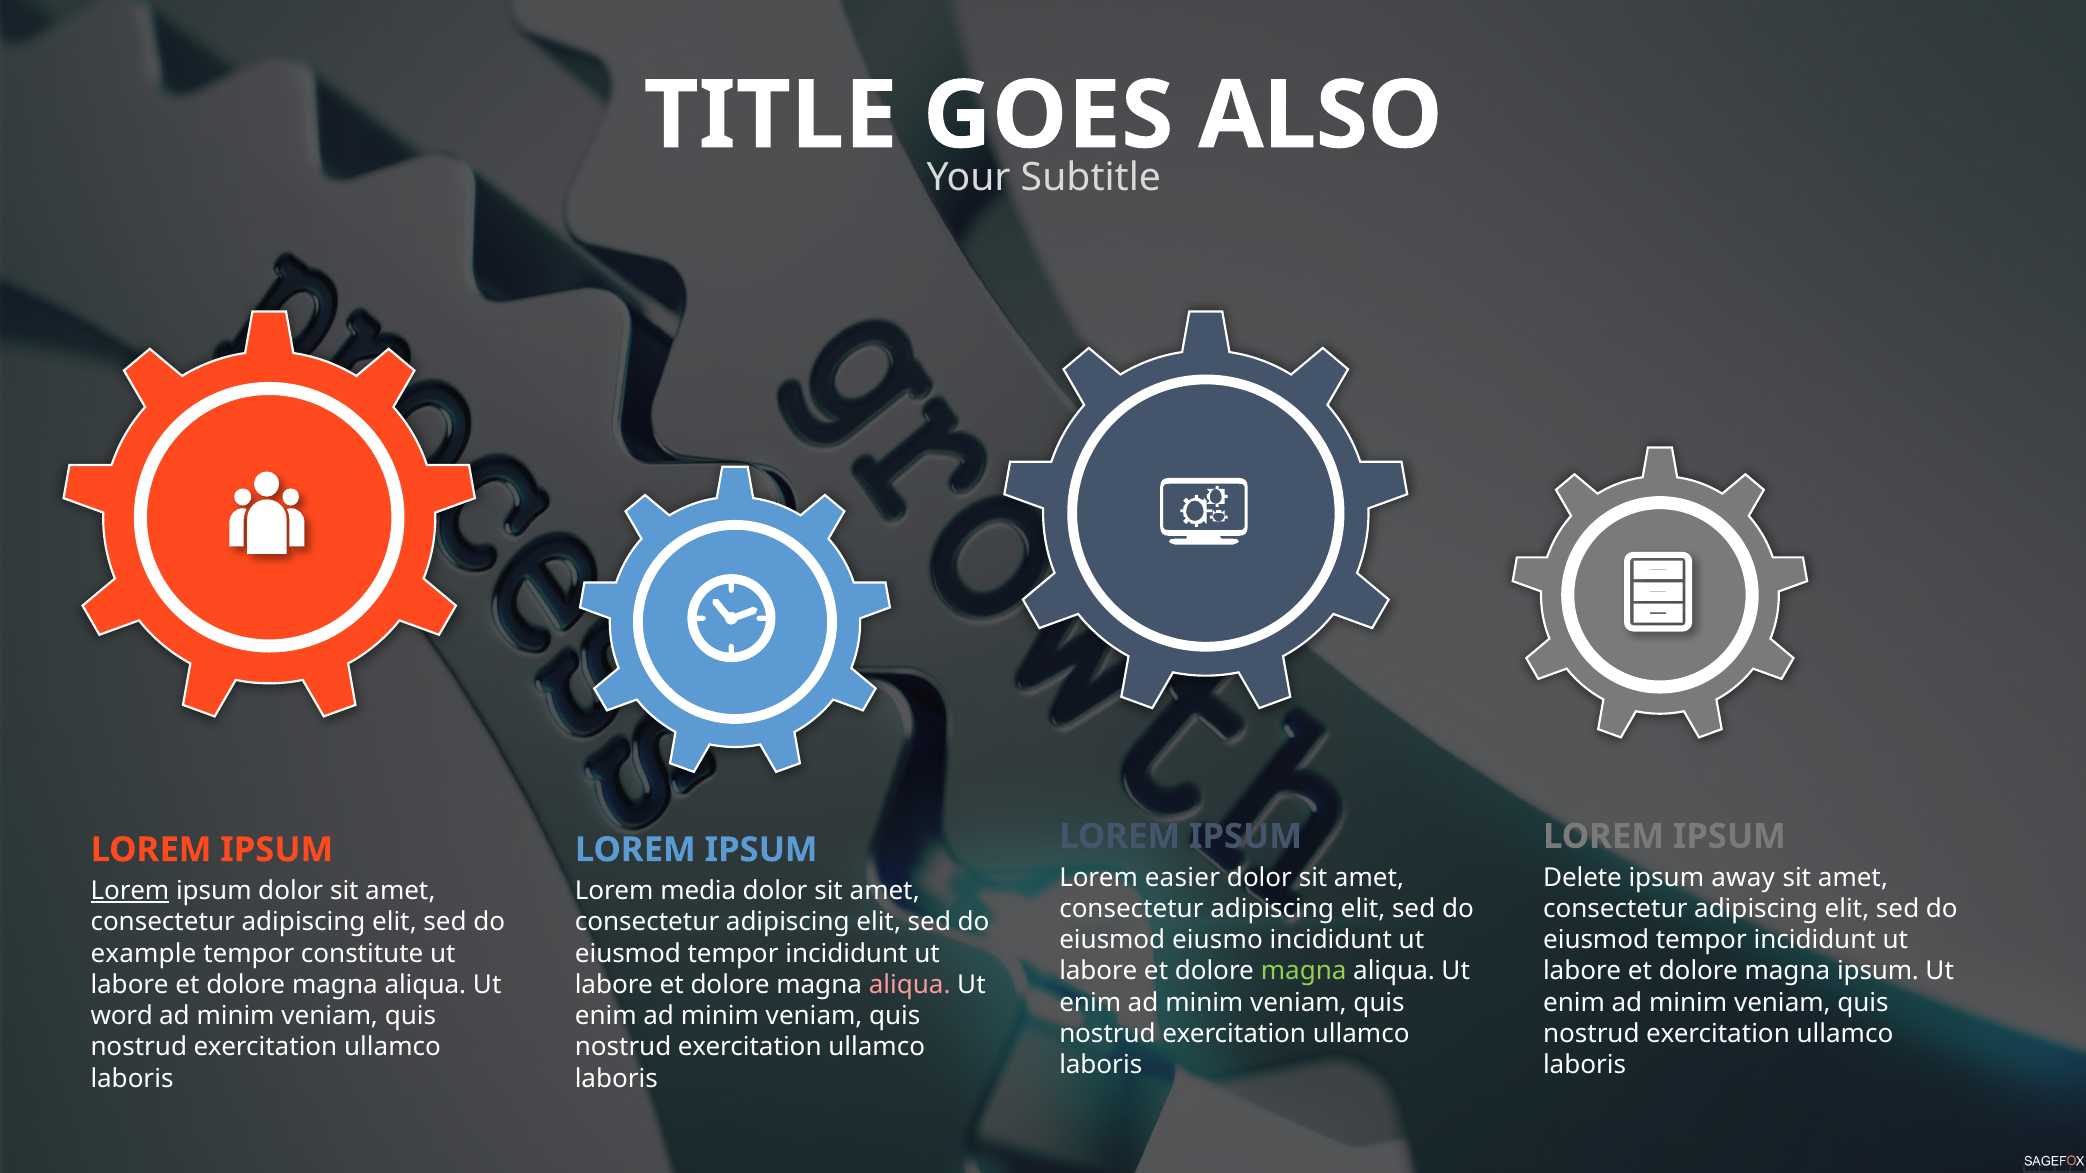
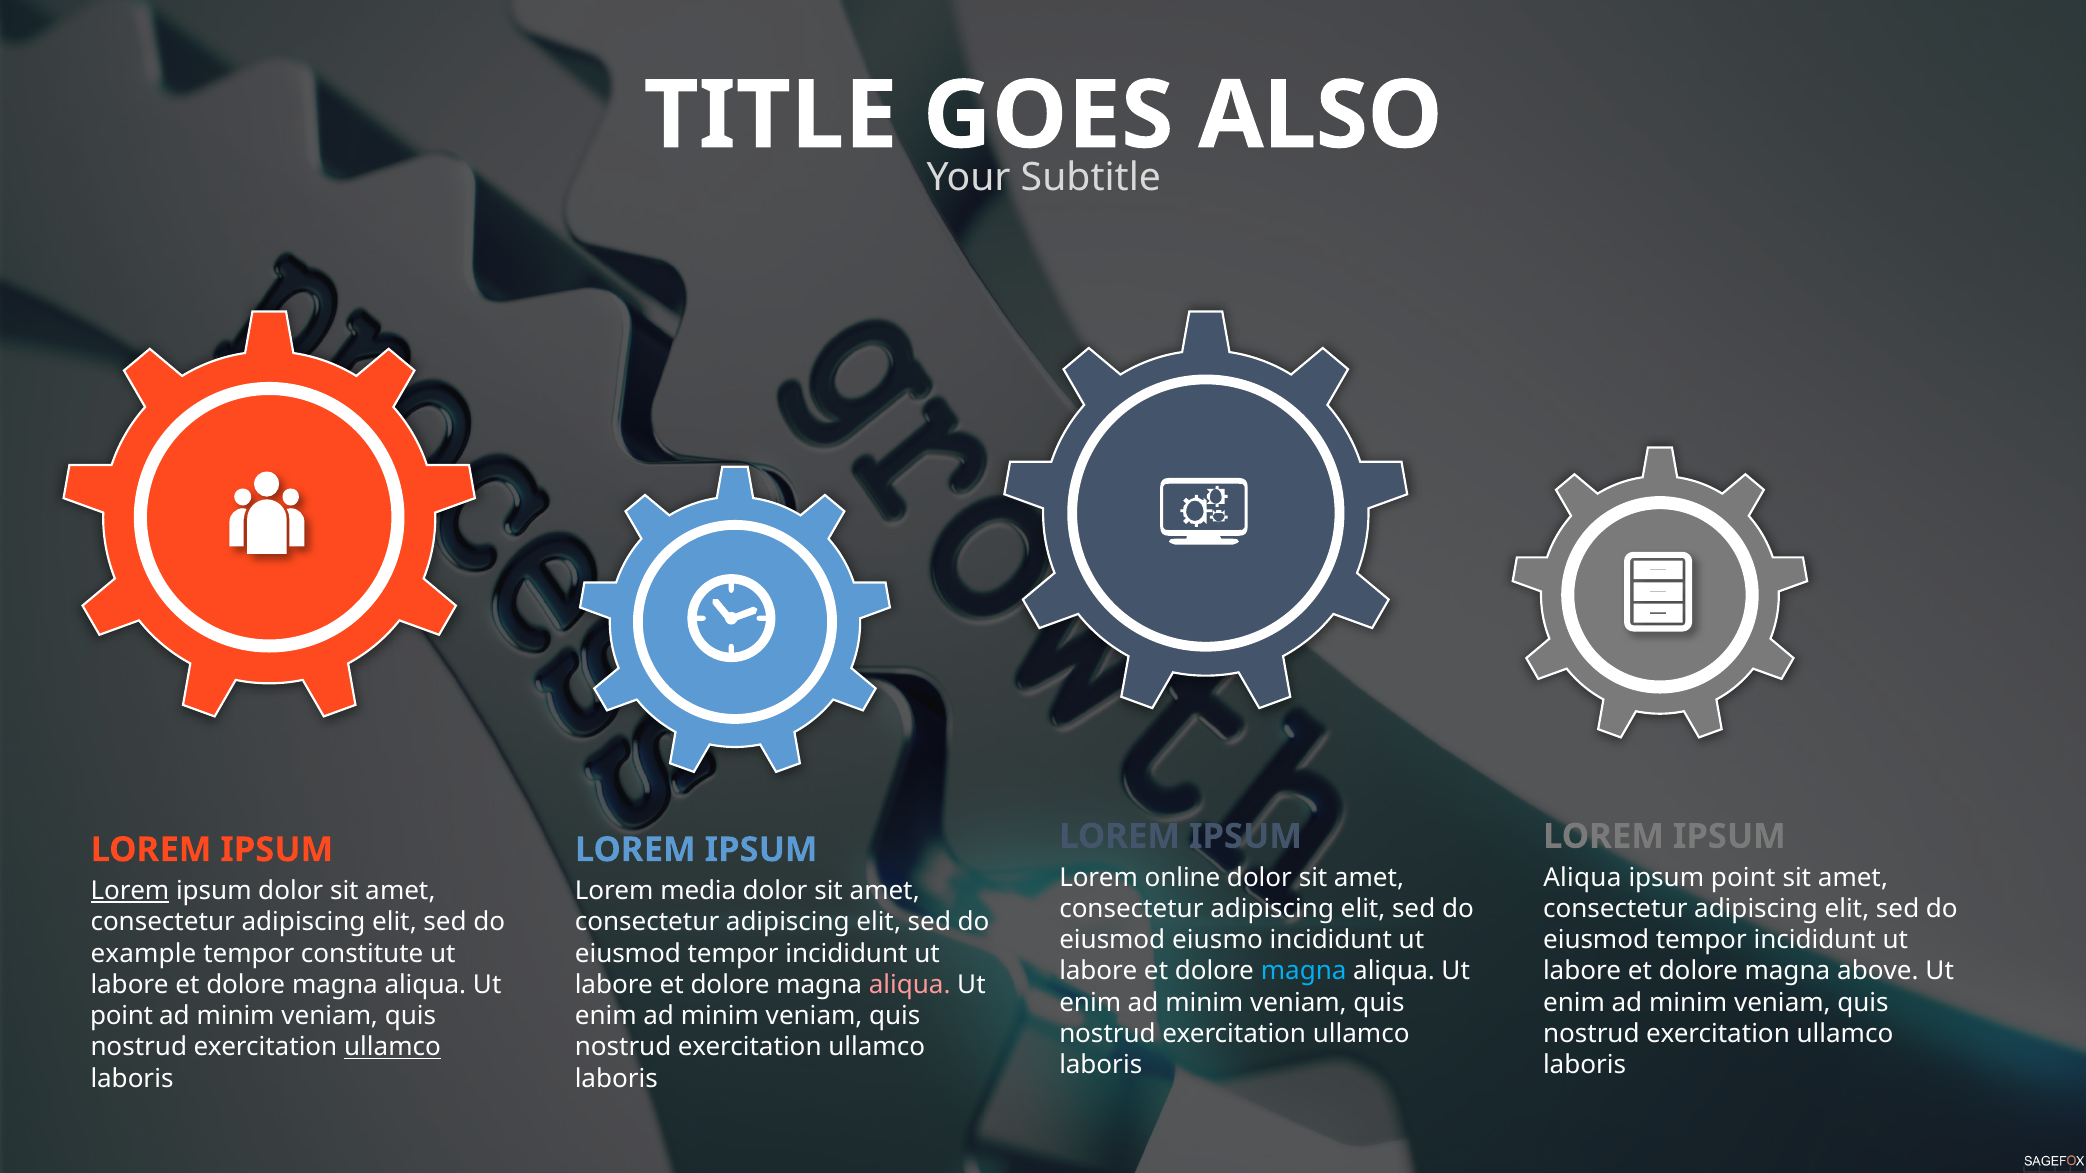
easier: easier -> online (1183, 878)
Delete: Delete -> Aliqua (1582, 878)
ipsum away: away -> point (1743, 878)
magna colour: light green -> light blue (1304, 972)
magna ipsum: ipsum -> above (1878, 972)
word: word -> point (122, 1016)
ullamco underline: none -> present (393, 1048)
